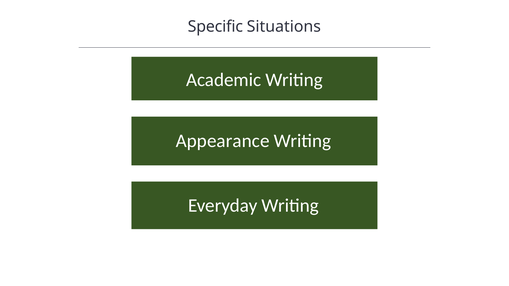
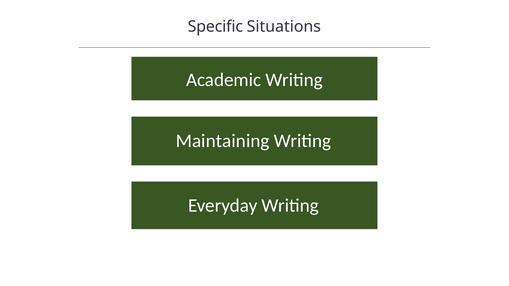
Appearance: Appearance -> Maintaining (223, 141)
